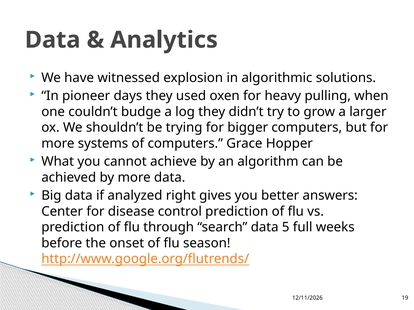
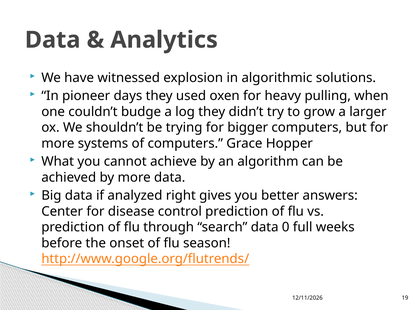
5: 5 -> 0 (286, 228)
